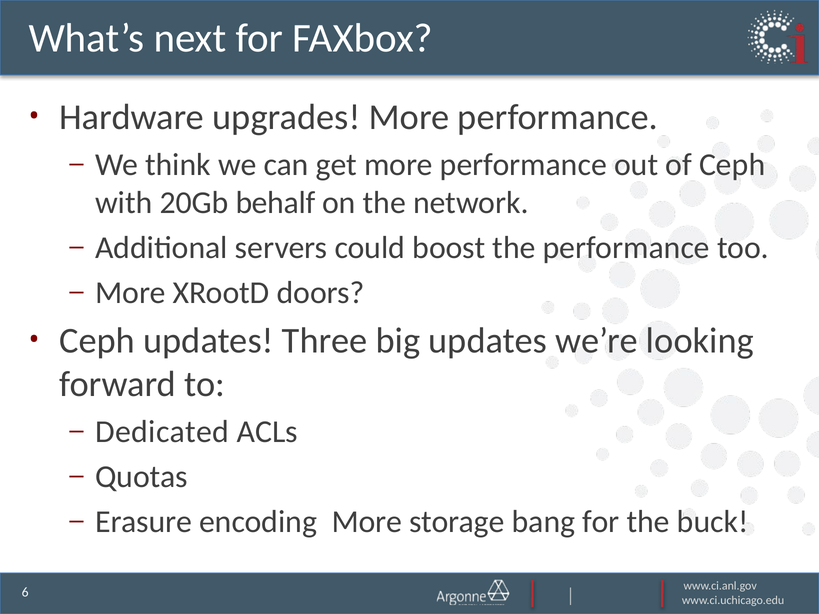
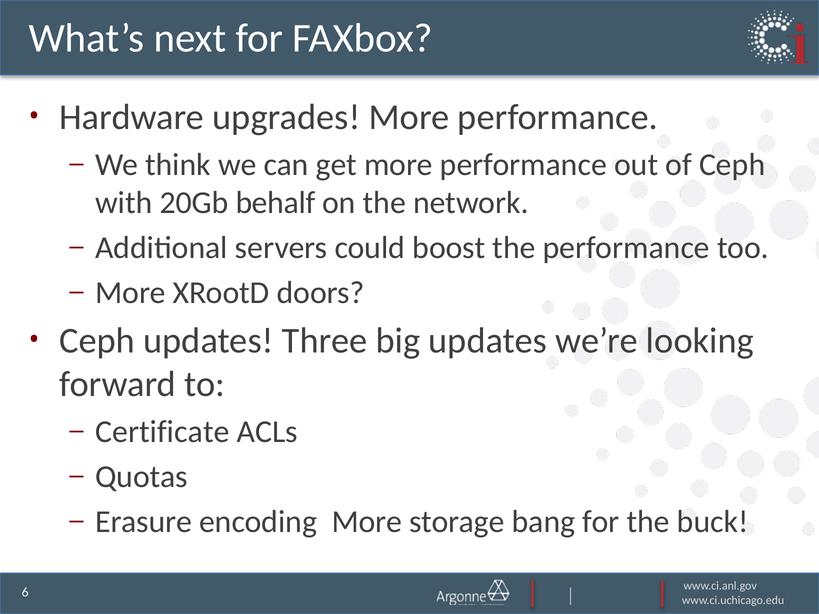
Dedicated: Dedicated -> Certificate (162, 432)
